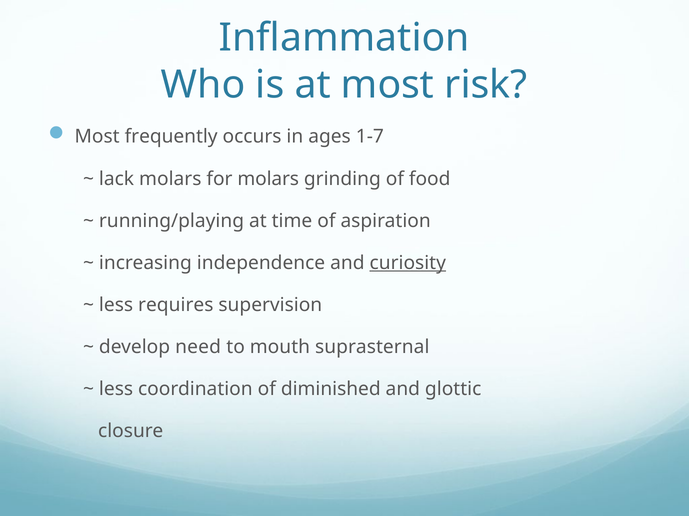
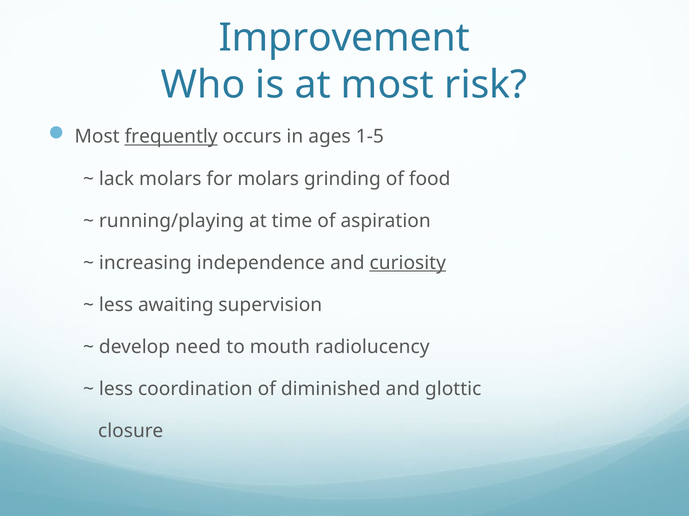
Inflammation: Inflammation -> Improvement (344, 38)
frequently underline: none -> present (171, 137)
1-7: 1-7 -> 1-5 (370, 137)
requires: requires -> awaiting (176, 305)
suprasternal: suprasternal -> radiolucency (372, 347)
